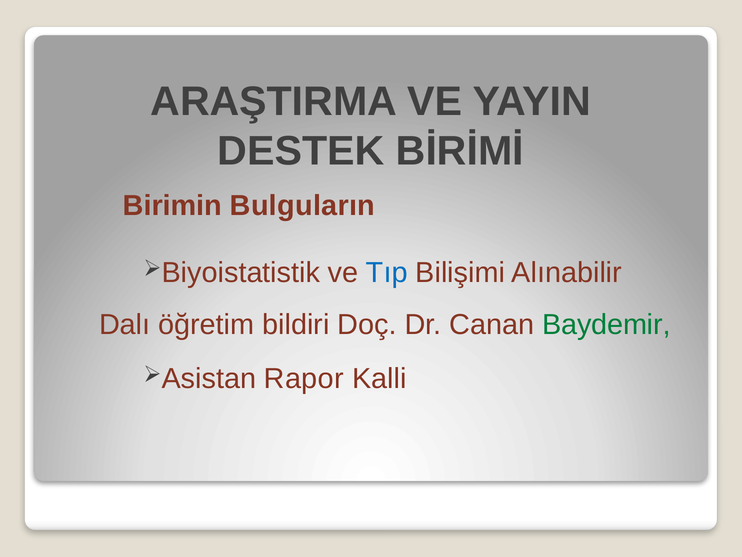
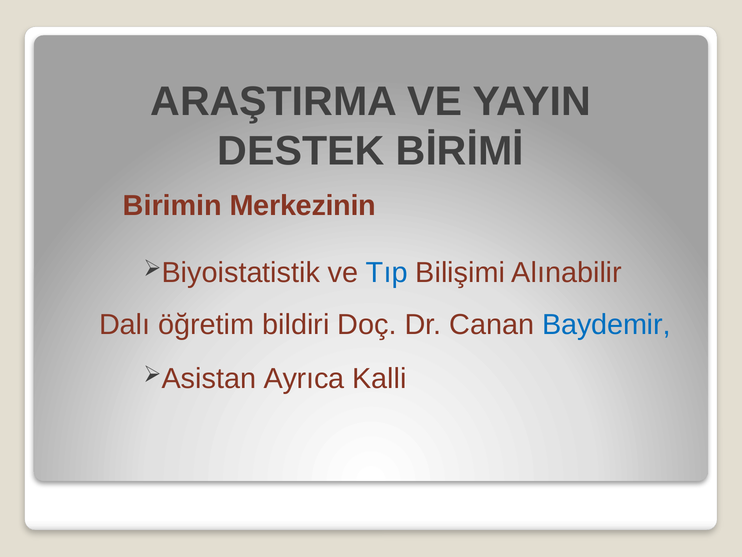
Bulguların: Bulguların -> Merkezinin (303, 206)
Baydemir colour: green -> blue (606, 324)
Rapor: Rapor -> Ayrıca (304, 379)
